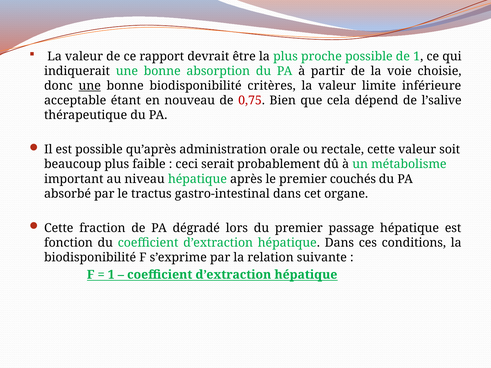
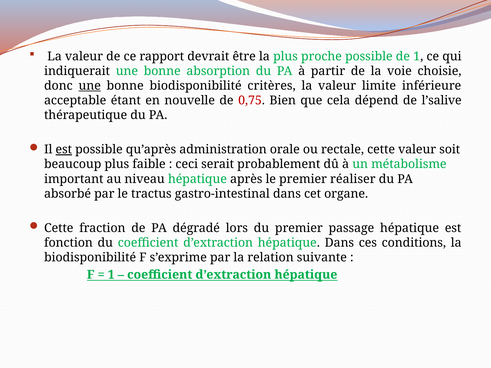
nouveau: nouveau -> nouvelle (190, 101)
est underline: none -> present (64, 150)
couchés: couchés -> réaliser (353, 179)
